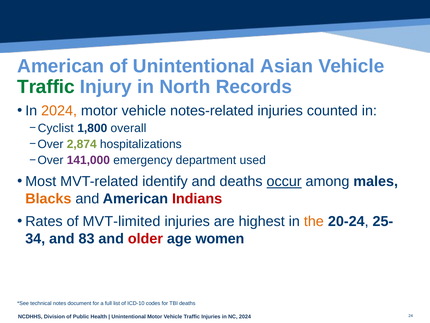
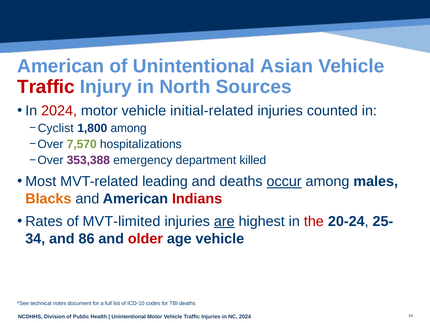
Traffic colour: green -> red (46, 87)
Records: Records -> Sources (254, 87)
2024 colour: orange -> red (59, 111)
notes-related: notes-related -> initial-related (212, 111)
1,800 overall: overall -> among (129, 128)
2,874: 2,874 -> 7,570 (82, 144)
141,000: 141,000 -> 353,388 (88, 160)
used: used -> killed (253, 160)
identify: identify -> leading (165, 181)
are underline: none -> present (224, 221)
the colour: orange -> red (314, 221)
83: 83 -> 86 (87, 238)
age women: women -> vehicle (220, 238)
